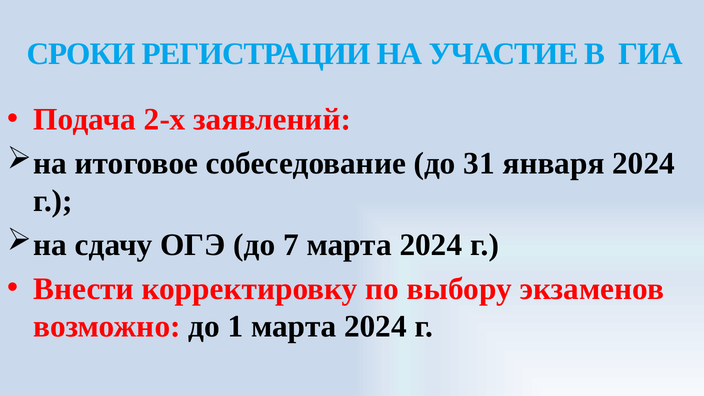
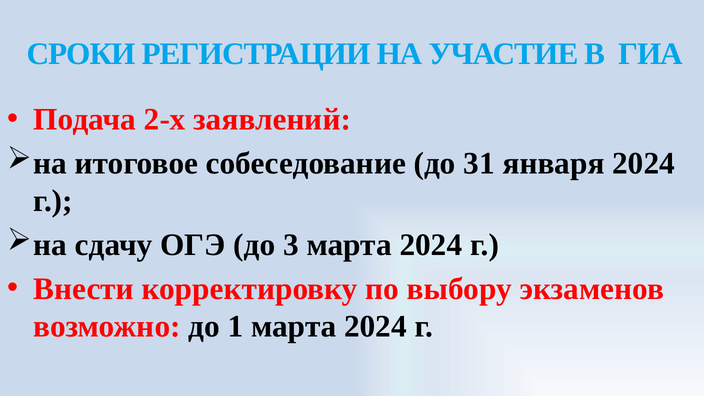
7: 7 -> 3 (291, 245)
